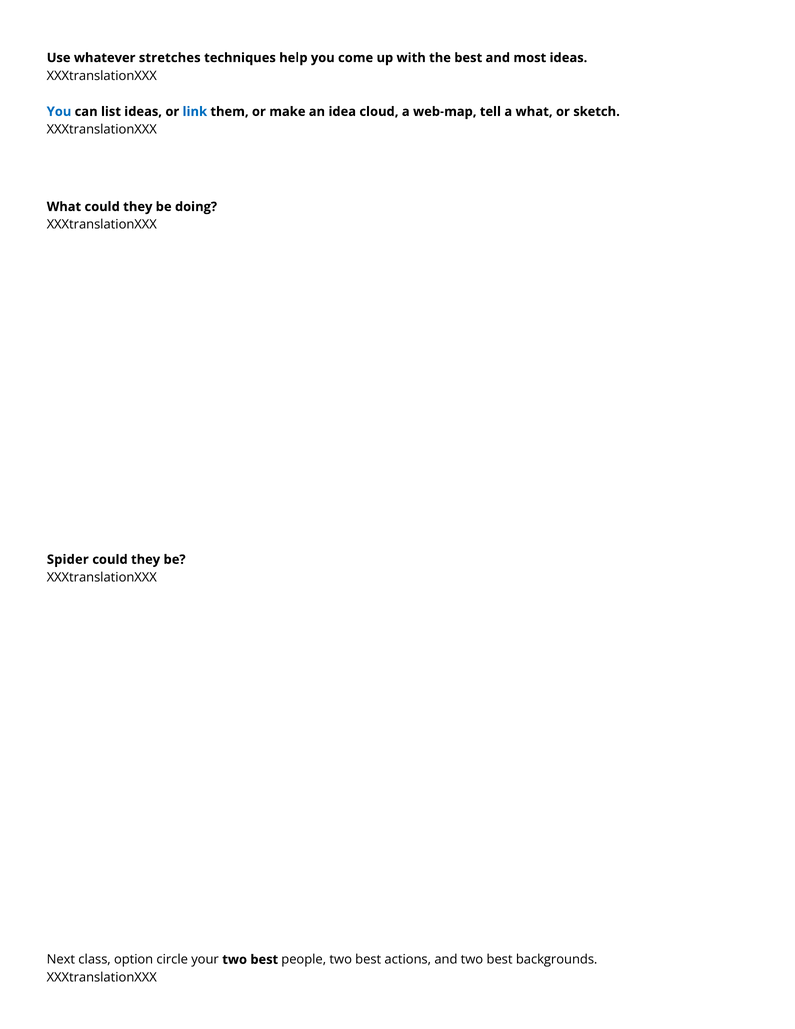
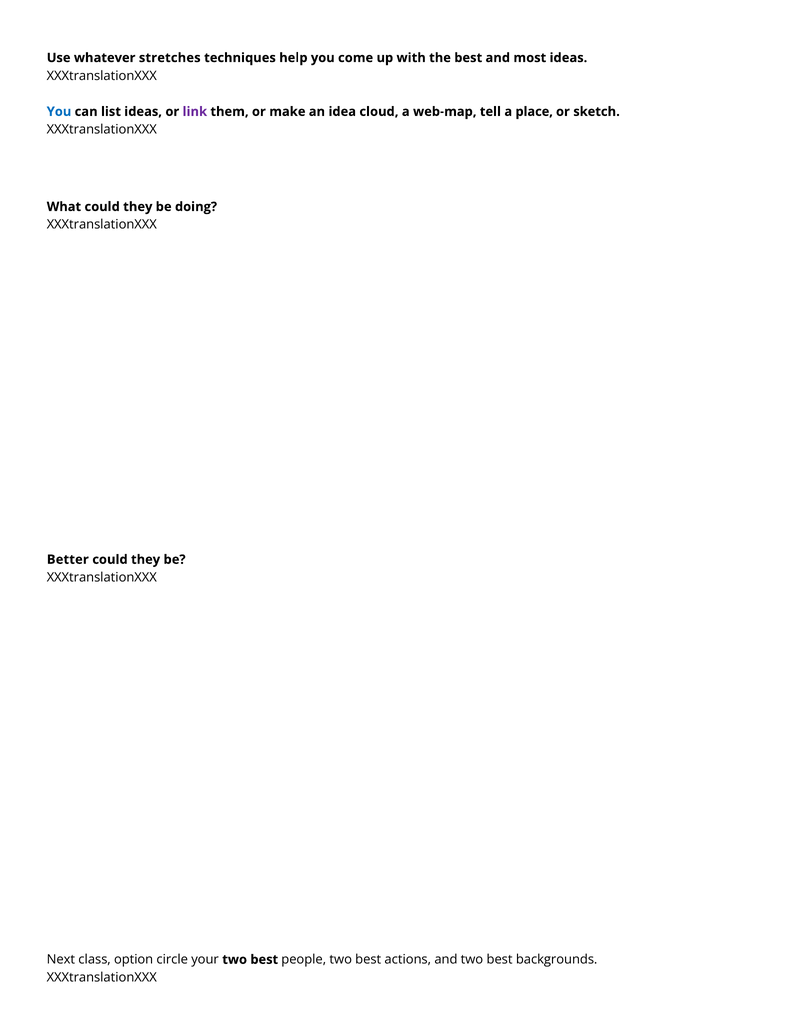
link colour: blue -> purple (195, 112)
a what: what -> place (534, 112)
Spider: Spider -> Better (68, 559)
